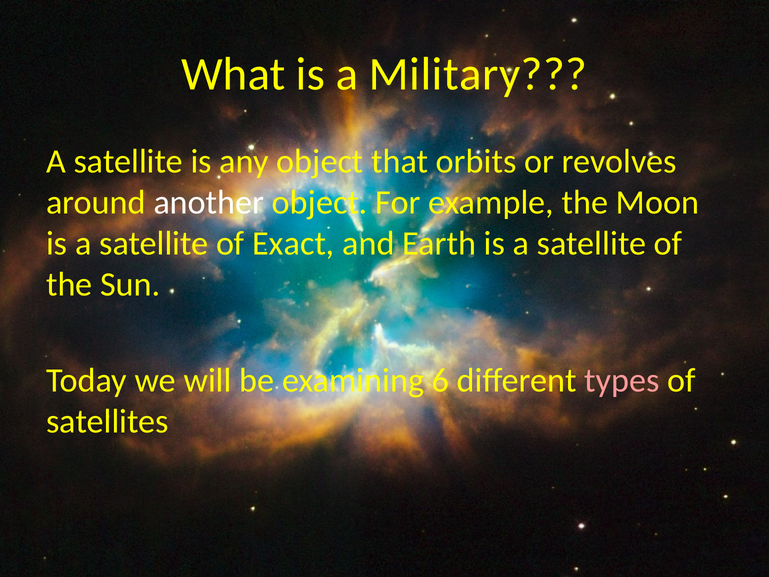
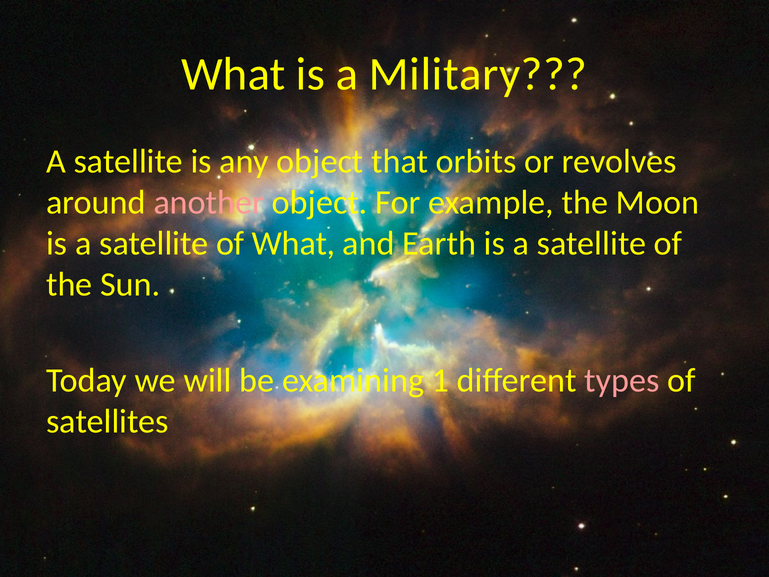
another colour: white -> pink (209, 202)
of Exact: Exact -> What (293, 243)
6: 6 -> 1 (441, 380)
